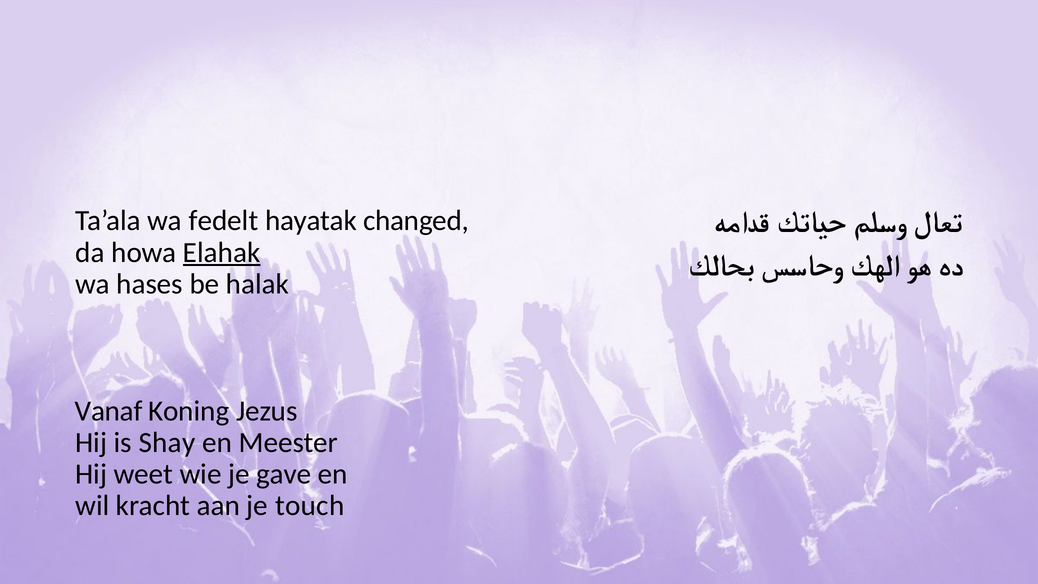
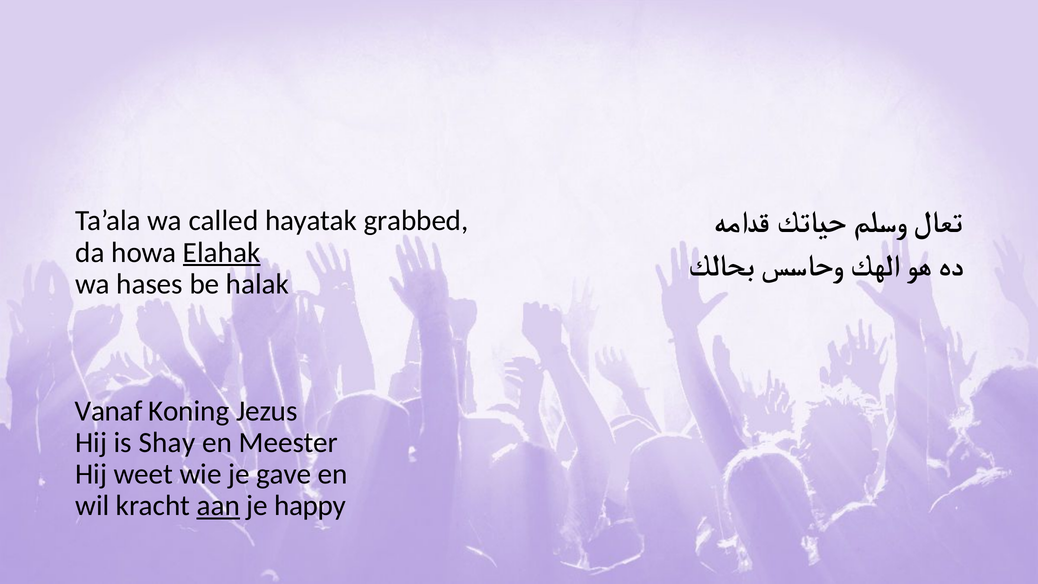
fedelt: fedelt -> called (223, 221)
changed: changed -> grabbed (416, 221)
aan underline: none -> present (218, 506)
touch: touch -> happy (310, 506)
